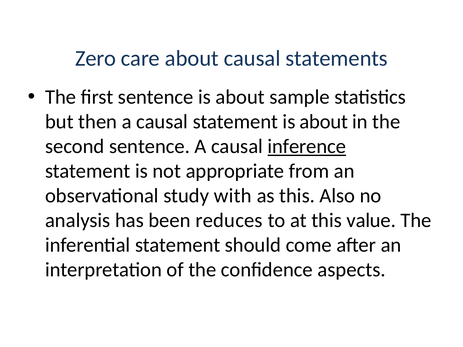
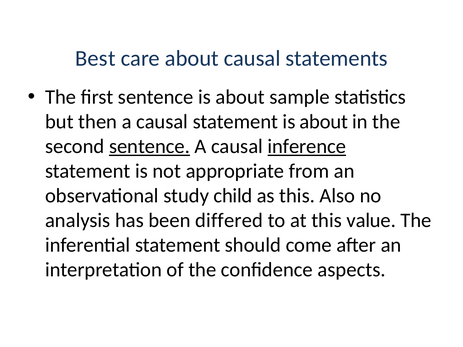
Zero: Zero -> Best (95, 58)
sentence underline: none -> present (149, 147)
with: with -> child (233, 196)
reduces: reduces -> differed (229, 221)
